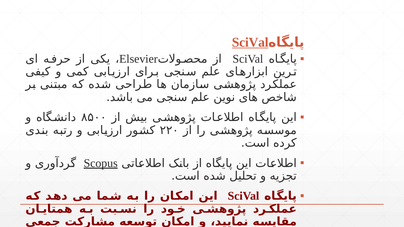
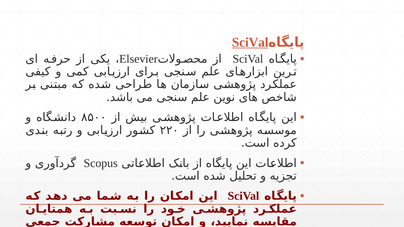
Scopus underline: present -> none (101, 163)
